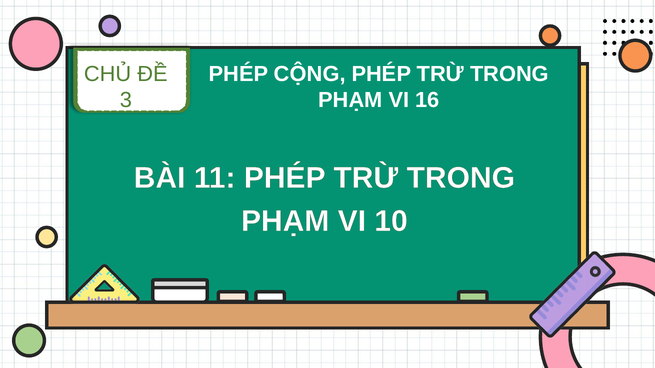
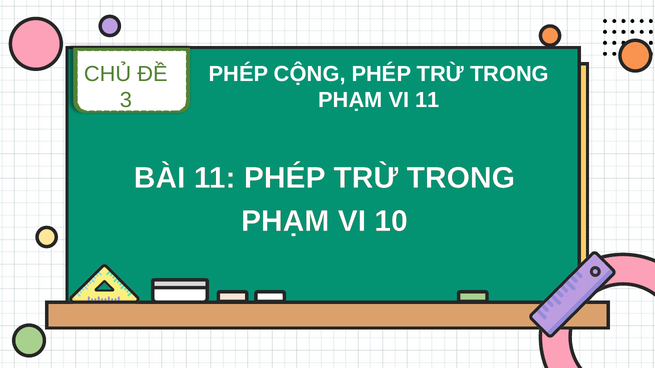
VI 16: 16 -> 11 (427, 100)
